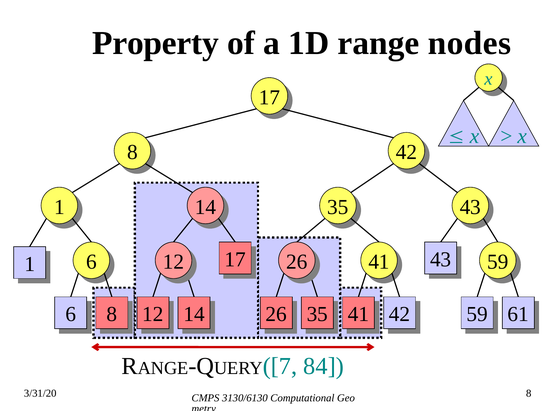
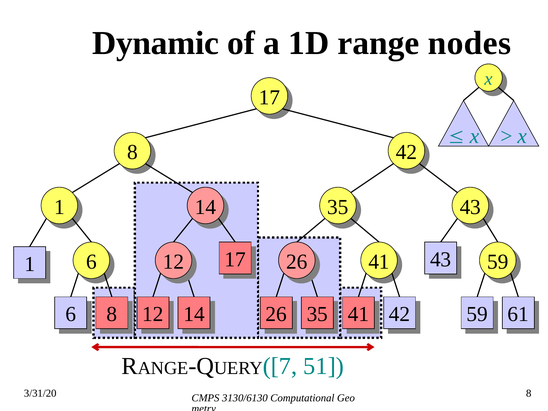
Property: Property -> Dynamic (156, 43)
84: 84 -> 51 (324, 366)
